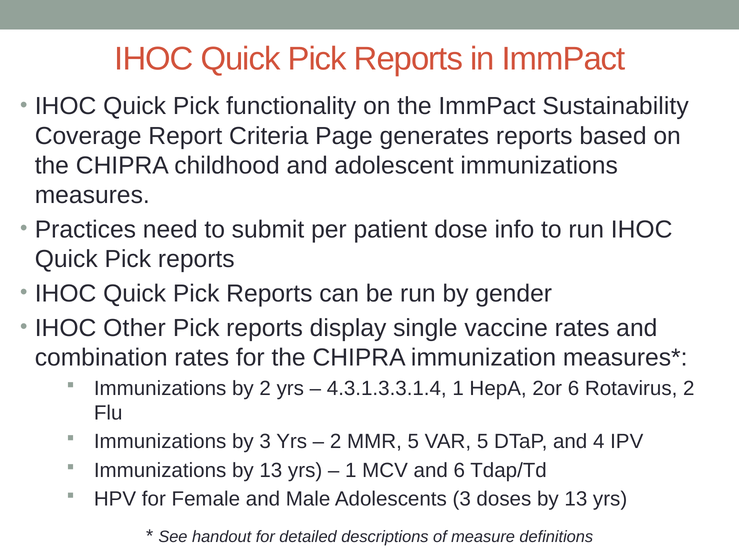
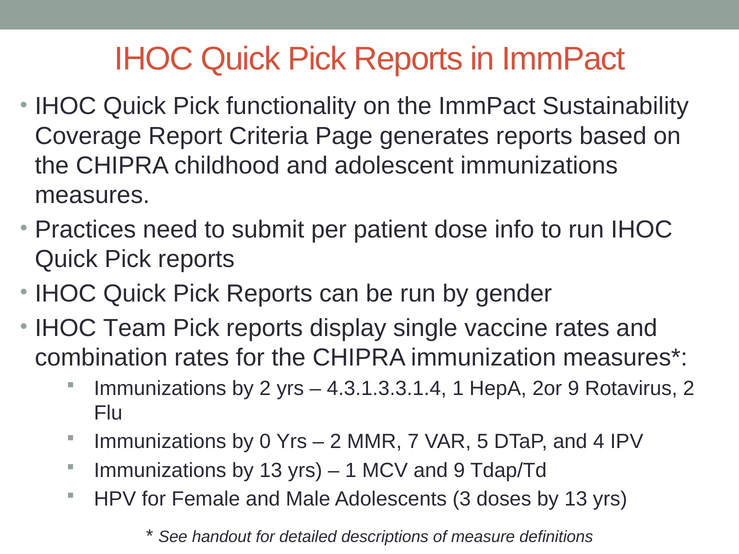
Other: Other -> Team (135, 328)
2or 6: 6 -> 9 (574, 389)
by 3: 3 -> 0 (265, 442)
MMR 5: 5 -> 7 (413, 442)
and 6: 6 -> 9 (459, 471)
